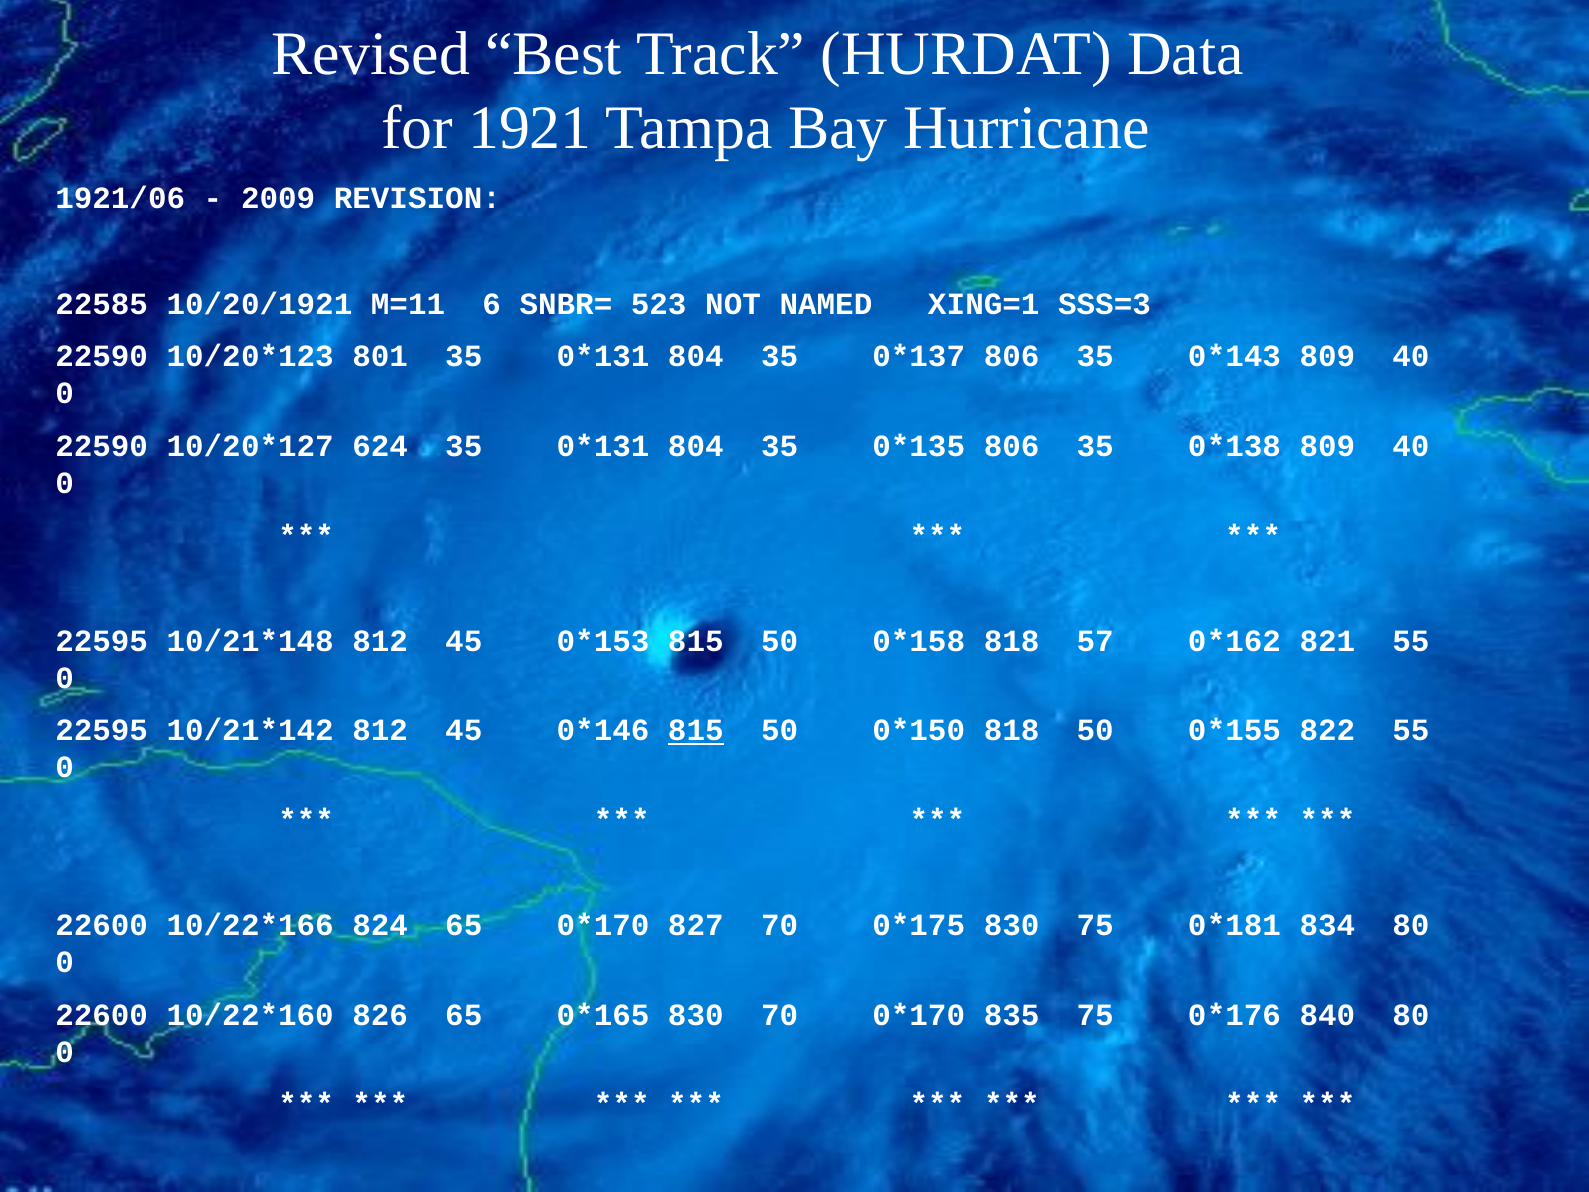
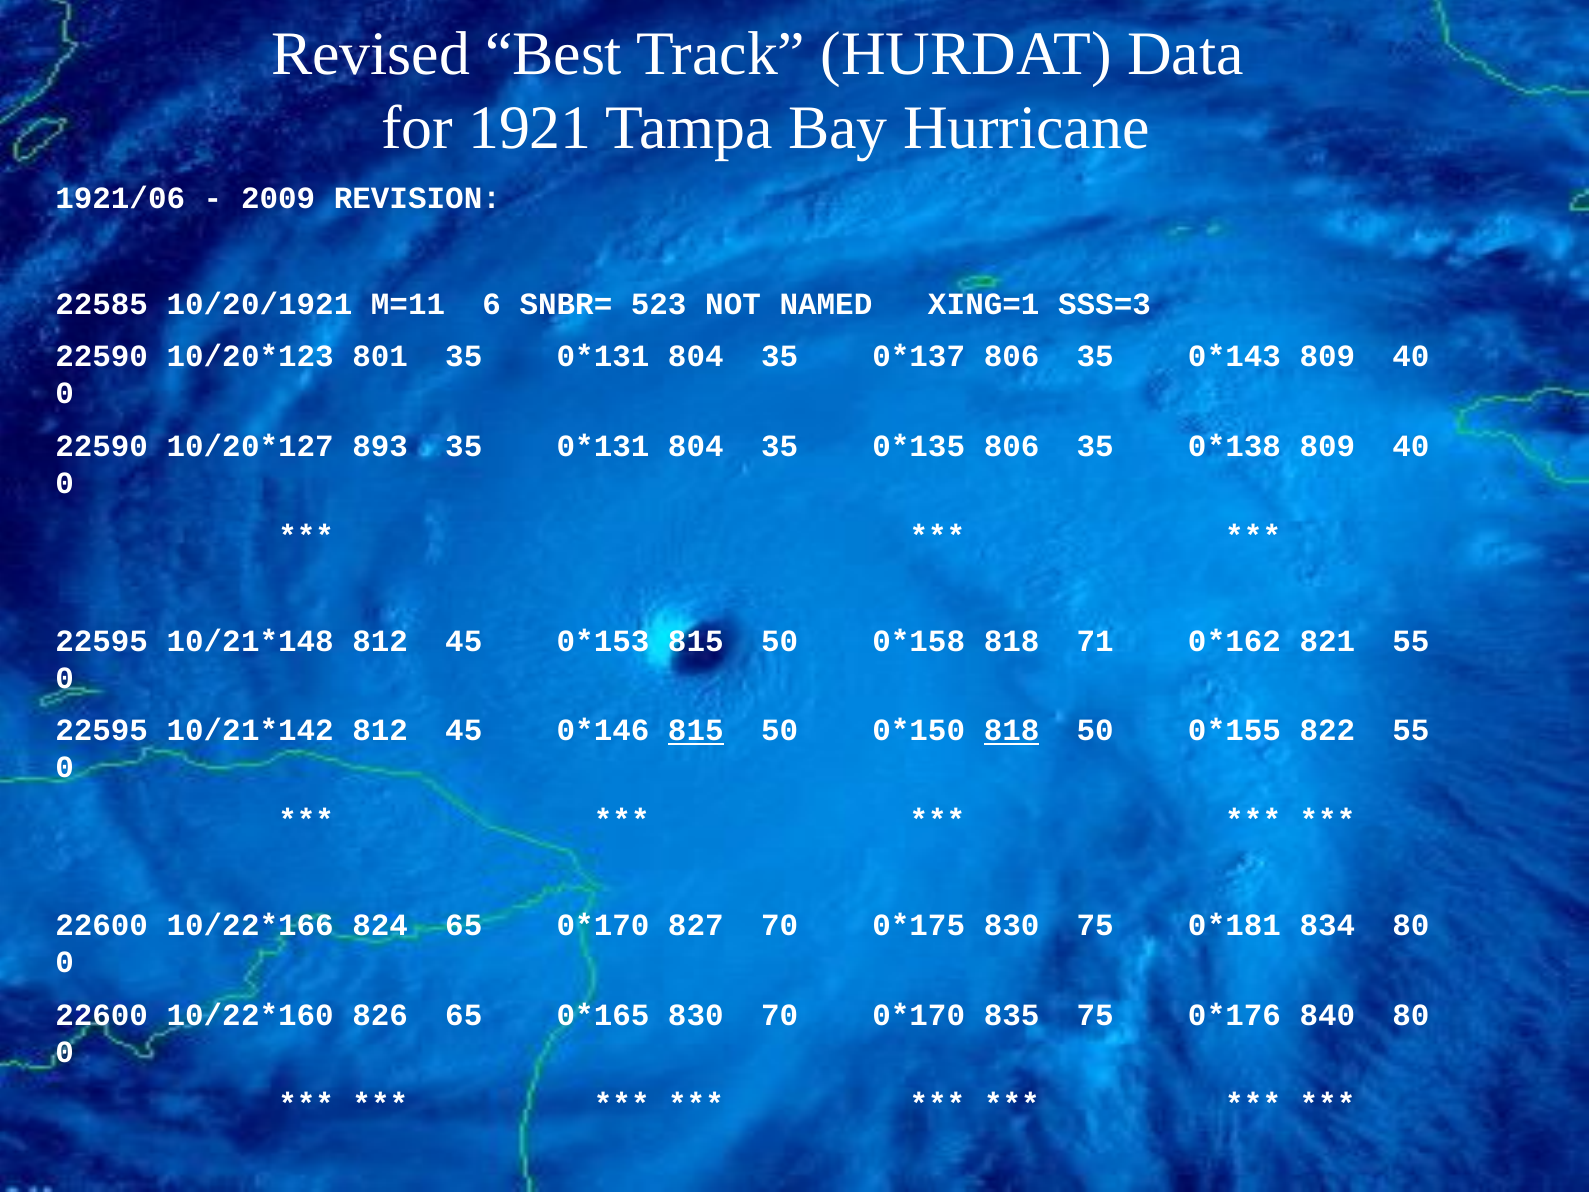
624: 624 -> 893 (380, 446)
57: 57 -> 71 (1095, 641)
818 underline: none -> present (1012, 730)
